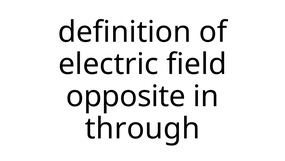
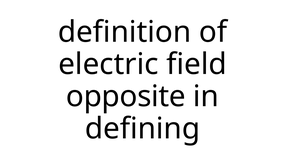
through: through -> defining (143, 128)
